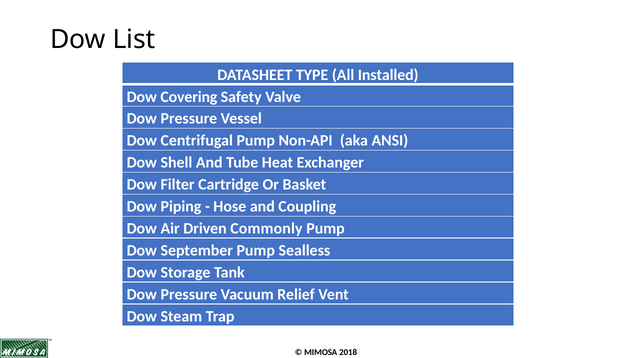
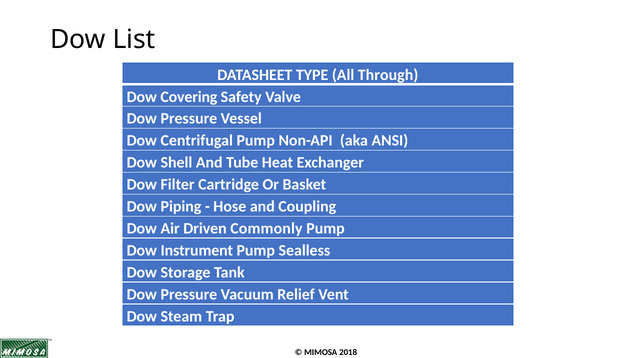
Installed: Installed -> Through (388, 75)
September: September -> Instrument (197, 250)
